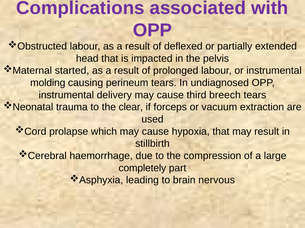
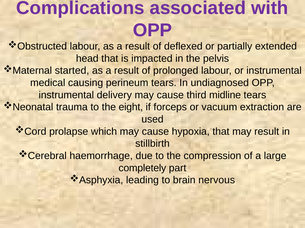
molding: molding -> medical (48, 83)
breech: breech -> midline (225, 95)
clear: clear -> eight (131, 107)
